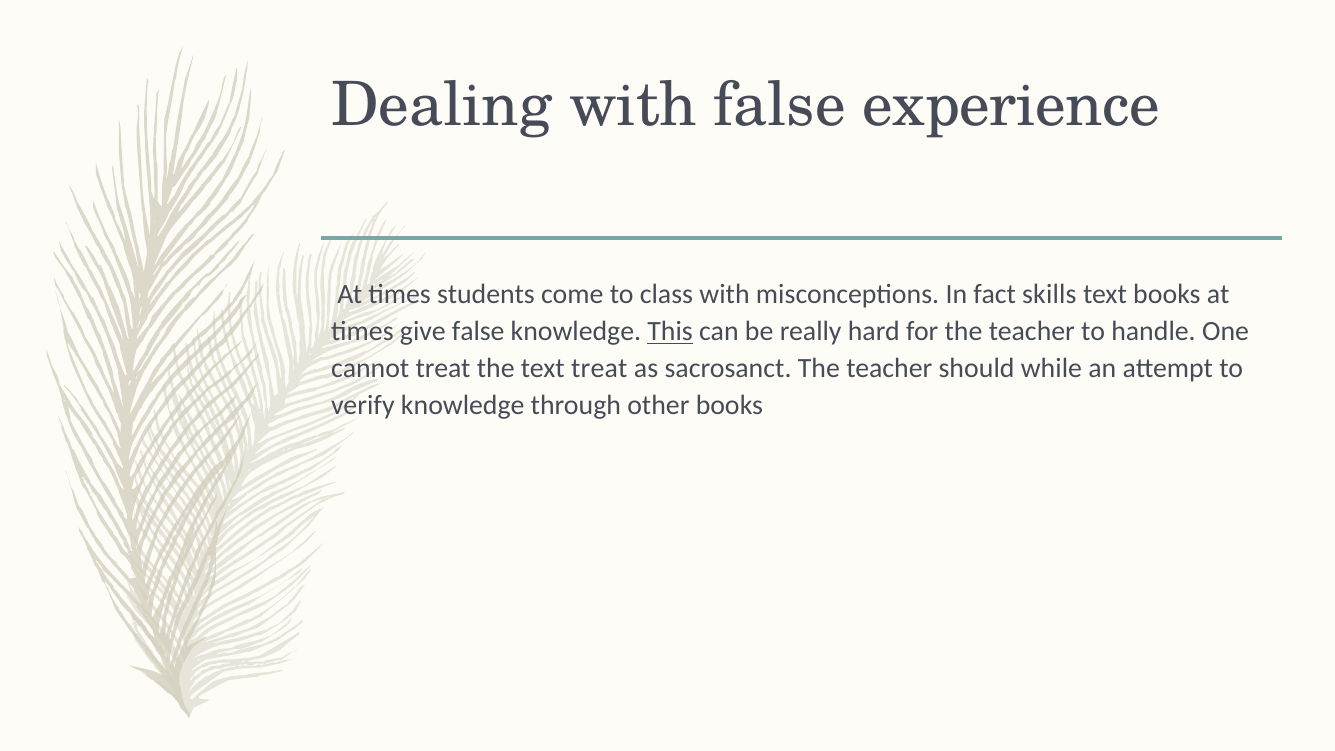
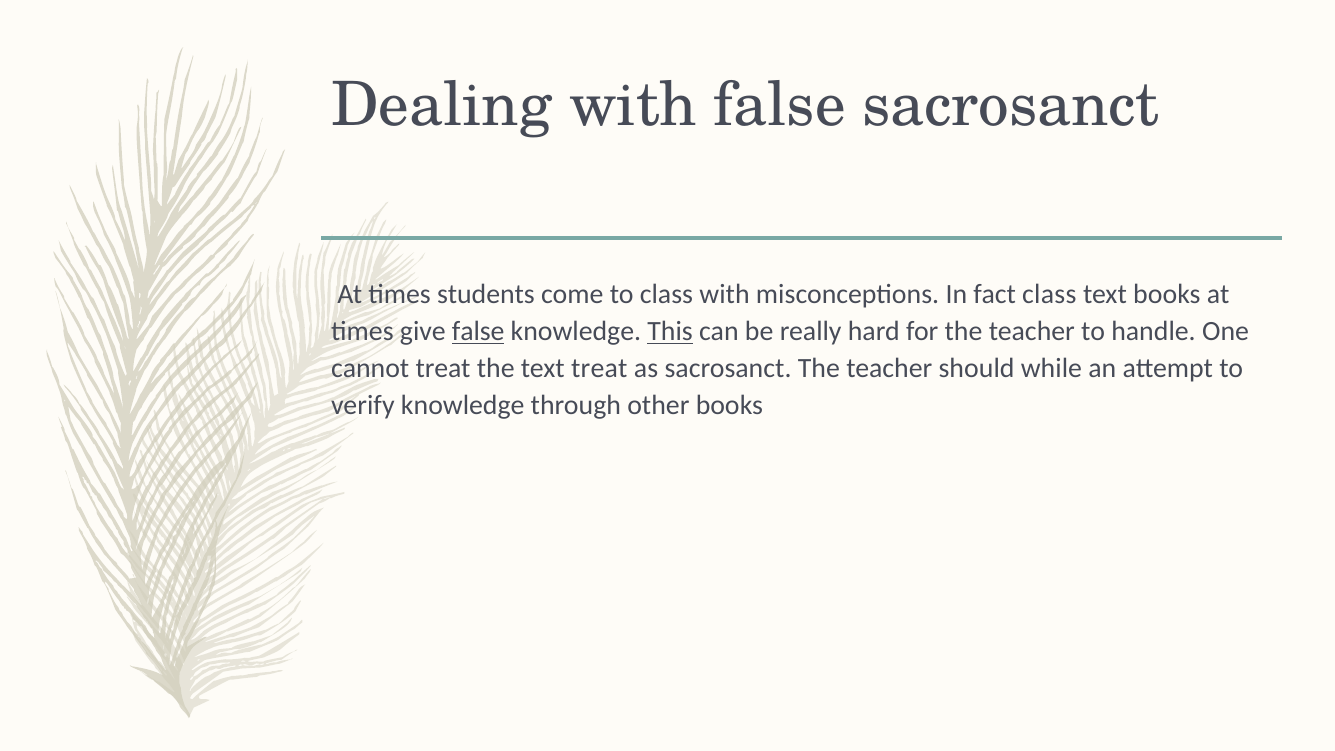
false experience: experience -> sacrosanct (1011, 105)
fact skills: skills -> class (1049, 294)
false underline: none -> present (478, 331)
